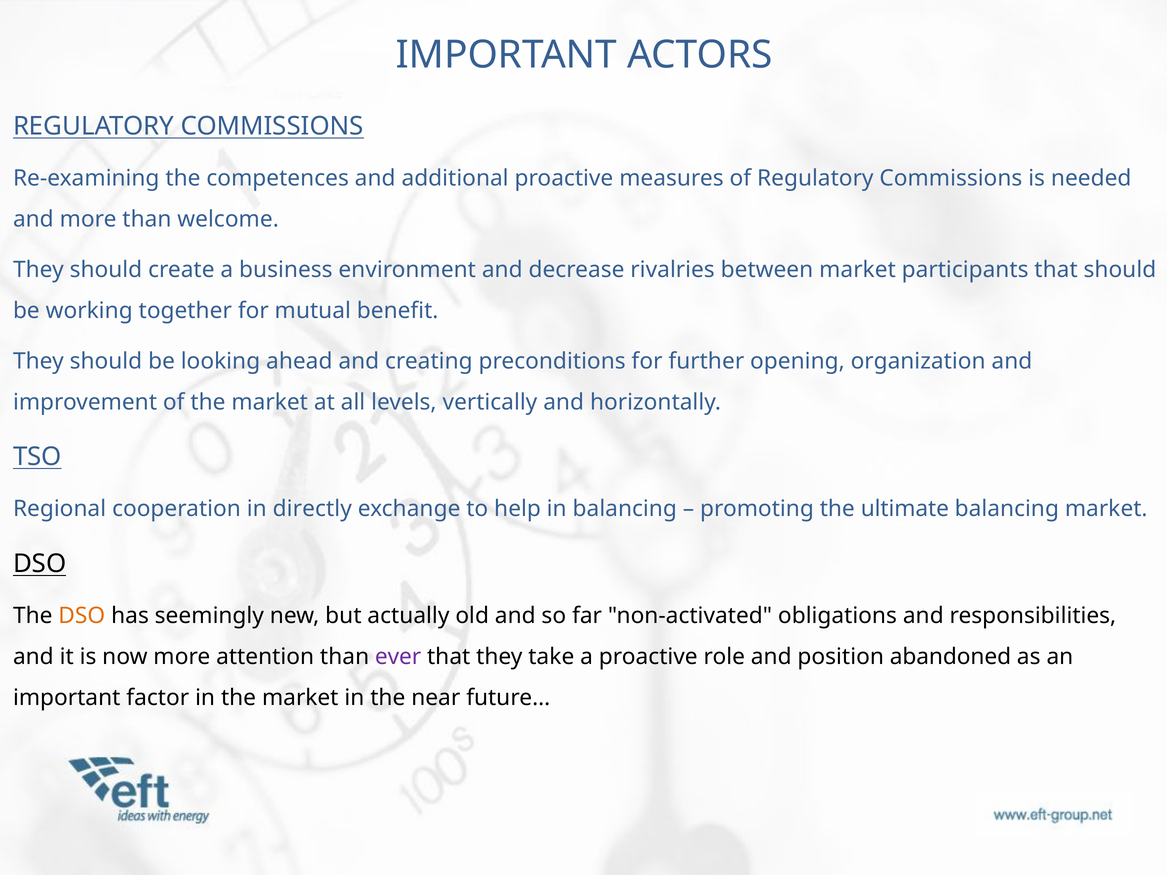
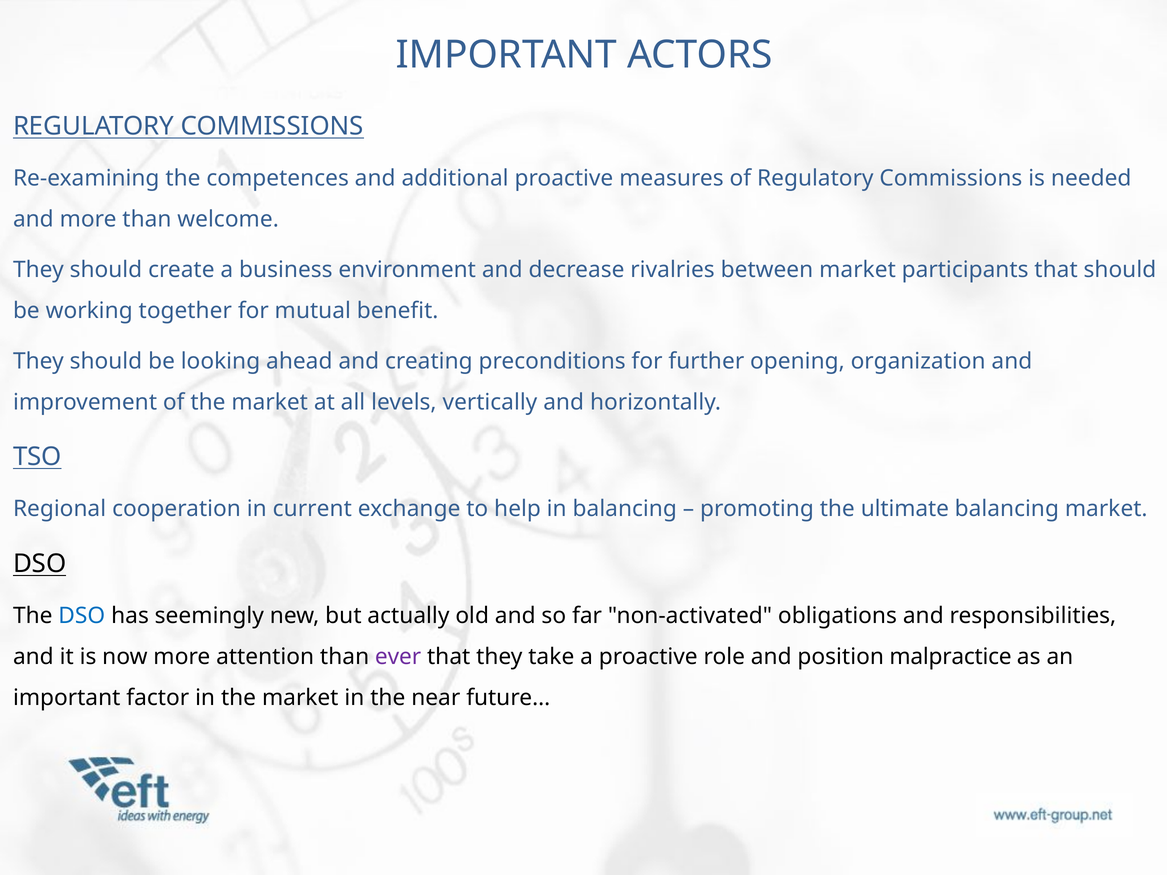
directly: directly -> current (312, 509)
DSO colour: orange -> blue (82, 616)
abandoned: abandoned -> malpractice (951, 657)
